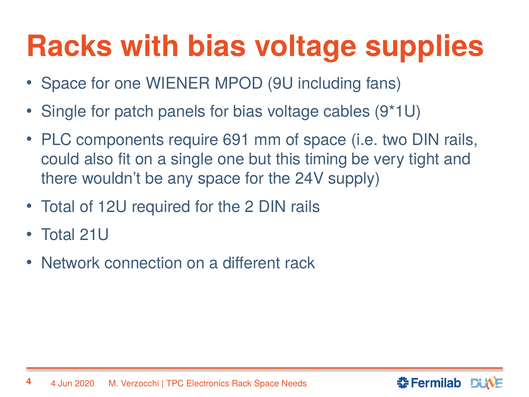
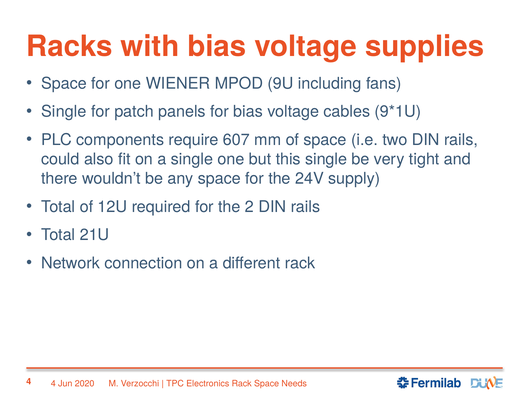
691: 691 -> 607 (236, 140)
this timing: timing -> single (326, 159)
